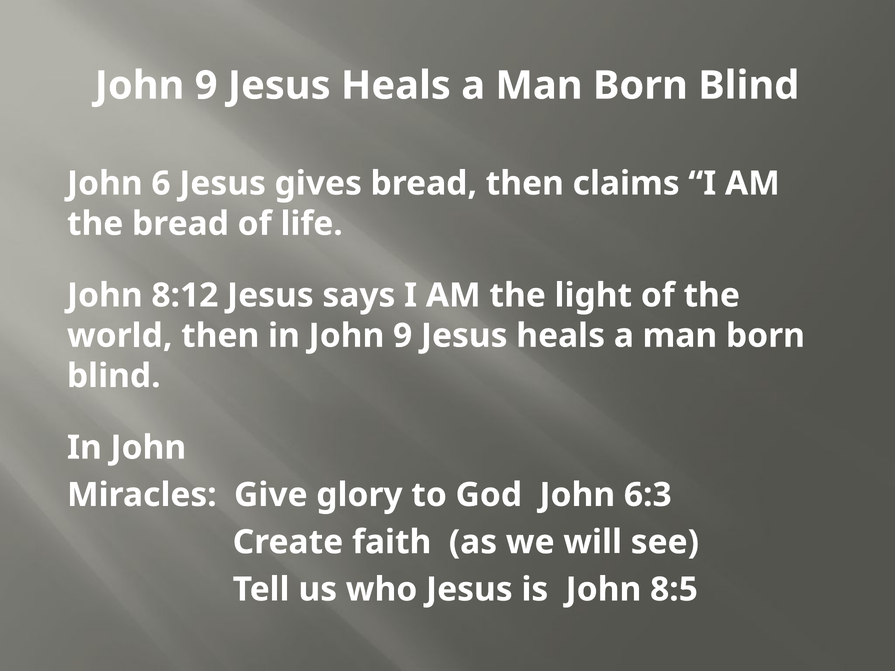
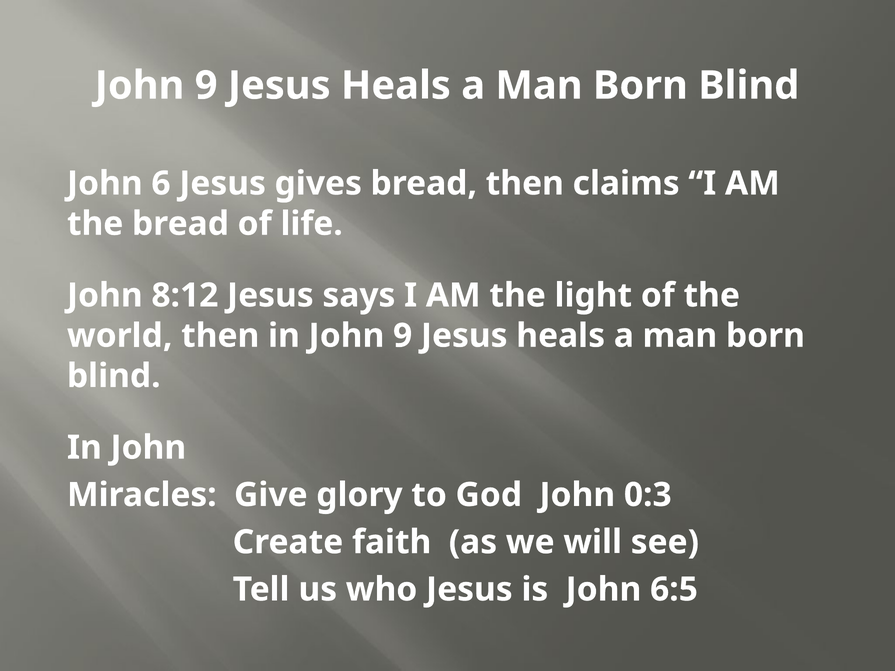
6:3: 6:3 -> 0:3 (648, 495)
8:5: 8:5 -> 6:5 (674, 590)
